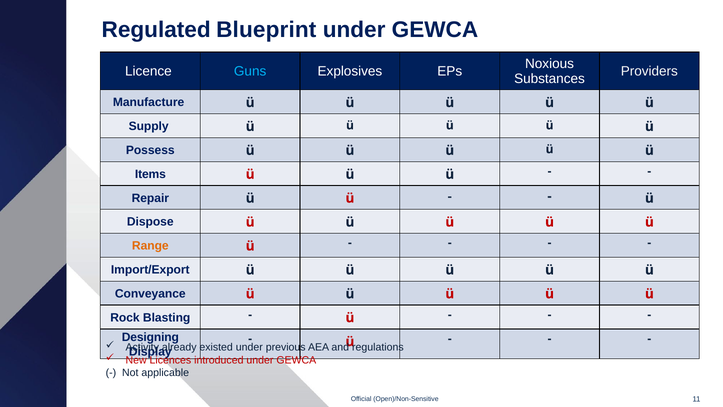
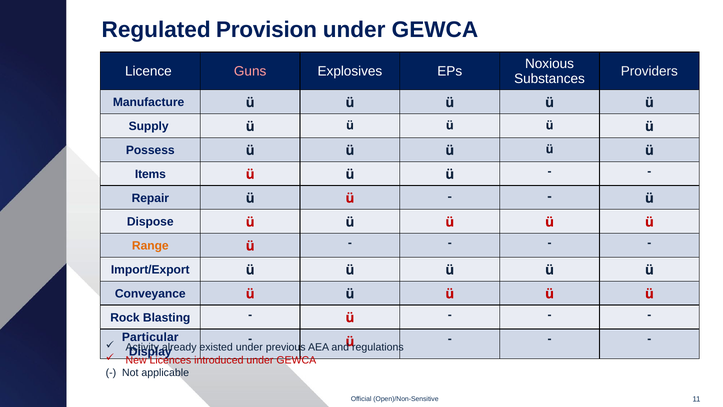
Blueprint: Blueprint -> Provision (266, 30)
Guns colour: light blue -> pink (250, 71)
Designing: Designing -> Particular (150, 337)
